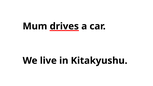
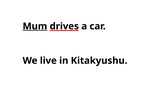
Mum underline: none -> present (35, 26)
